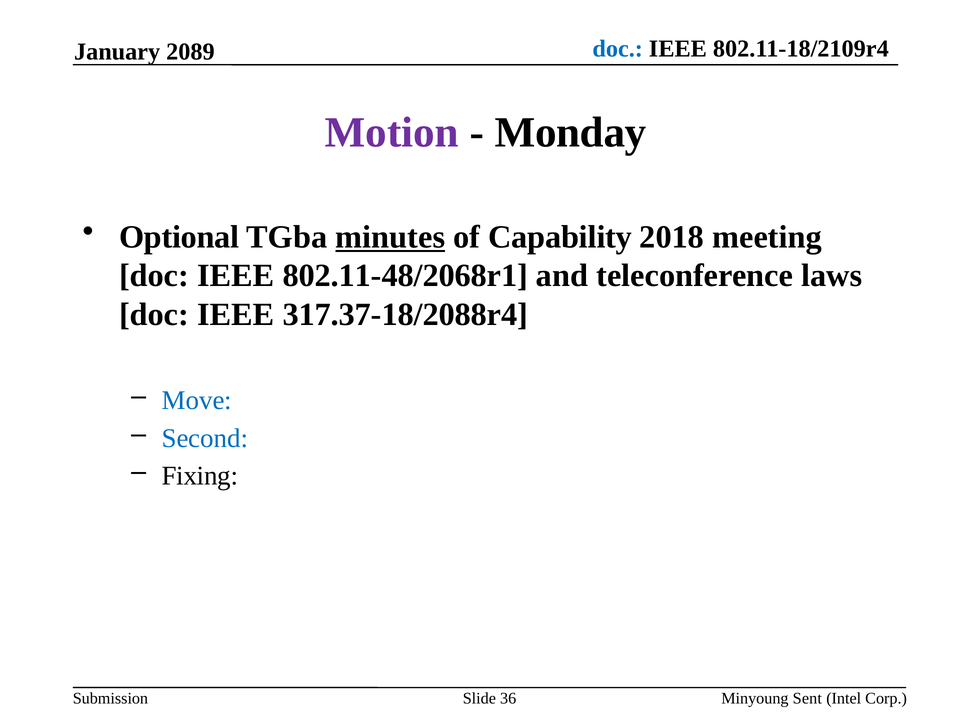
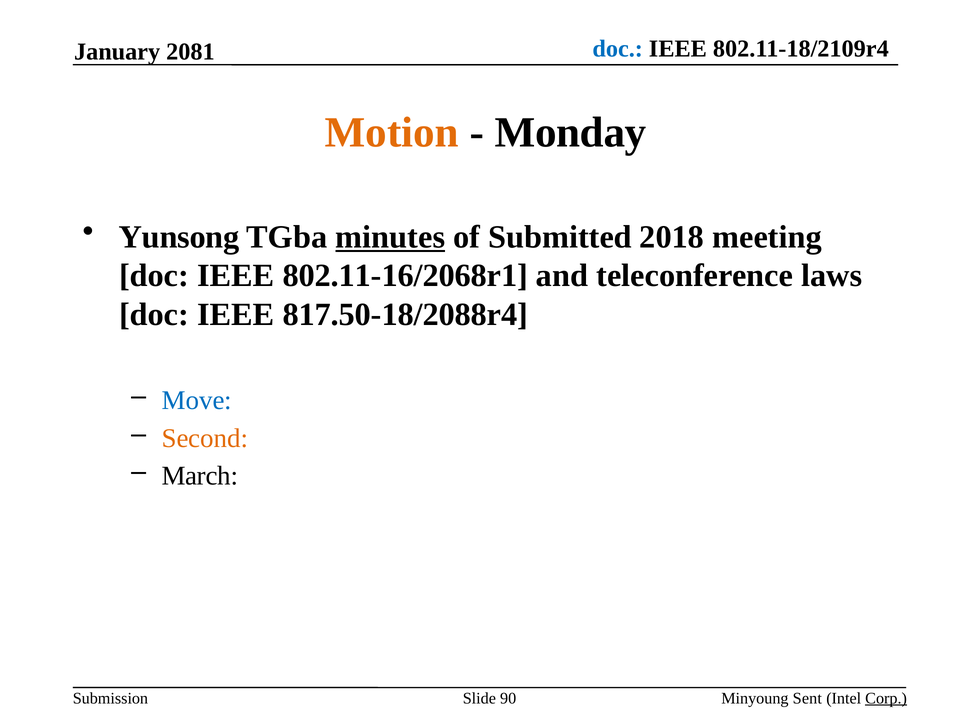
2089: 2089 -> 2081 (190, 52)
Motion colour: purple -> orange (392, 132)
Optional: Optional -> Yunsong (179, 237)
Capability: Capability -> Submitted (560, 237)
802.11-48/2068r1: 802.11-48/2068r1 -> 802.11-16/2068r1 (405, 276)
317.37-18/2088r4: 317.37-18/2088r4 -> 817.50-18/2088r4 (405, 315)
Second colour: blue -> orange (205, 438)
Fixing: Fixing -> March (200, 476)
36: 36 -> 90 (508, 698)
Corp underline: none -> present (886, 698)
